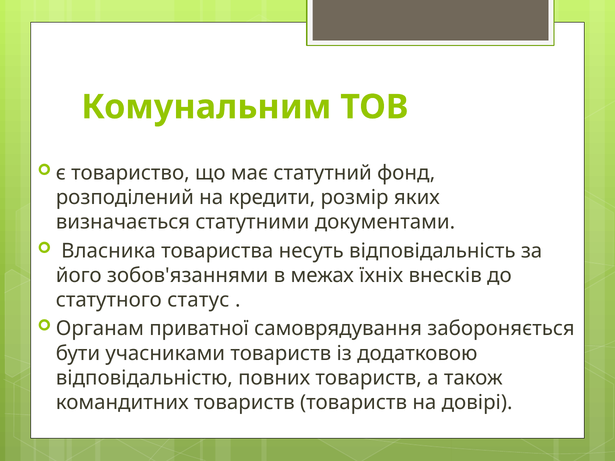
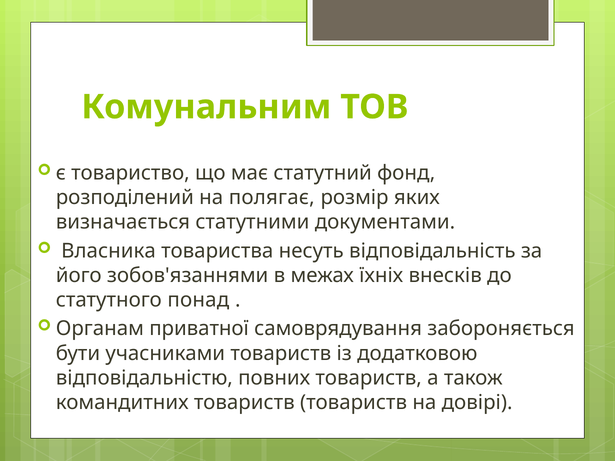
кредити: кредити -> полягає (272, 198)
статус: статус -> понад (198, 300)
